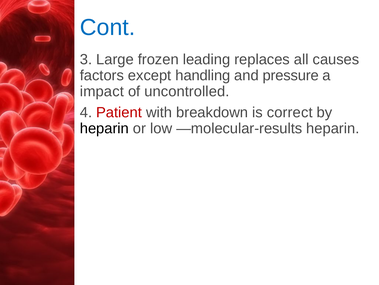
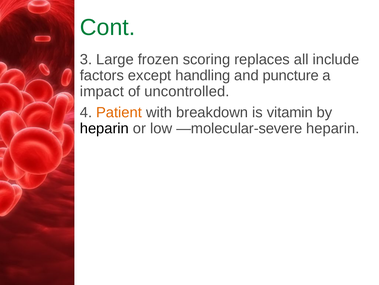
Cont colour: blue -> green (108, 27)
leading: leading -> scoring (206, 59)
causes: causes -> include (336, 59)
pressure: pressure -> puncture (291, 75)
Patient colour: red -> orange (119, 112)
correct: correct -> vitamin (290, 112)
—molecular-results: —molecular-results -> —molecular-severe (239, 128)
